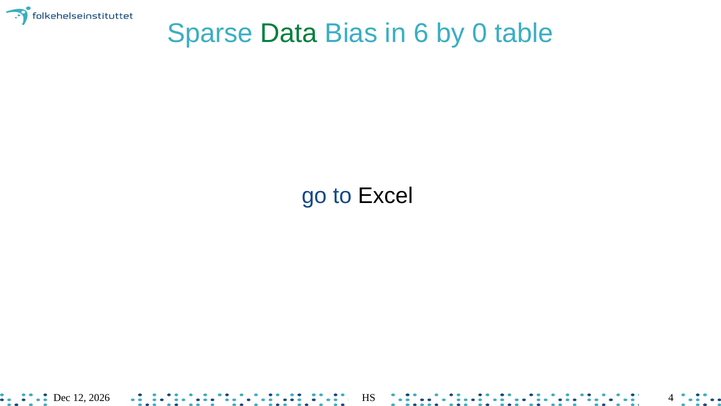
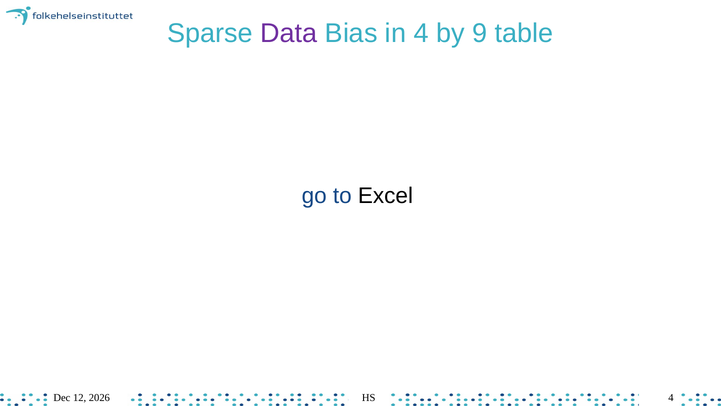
Data colour: green -> purple (289, 33)
in 6: 6 -> 4 (421, 33)
0: 0 -> 9 (480, 33)
